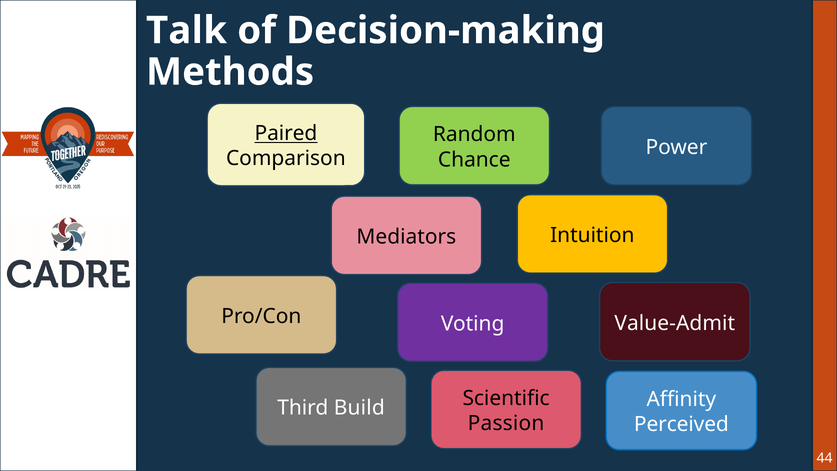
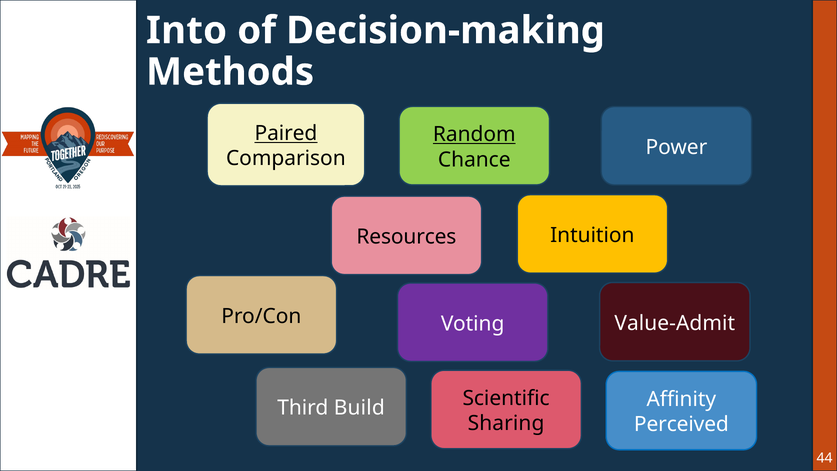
Talk: Talk -> Into (187, 31)
Random underline: none -> present (474, 135)
Mediators: Mediators -> Resources (406, 237)
Passion: Passion -> Sharing (506, 423)
